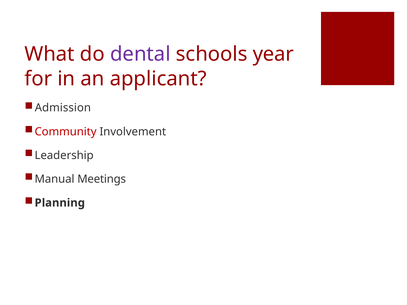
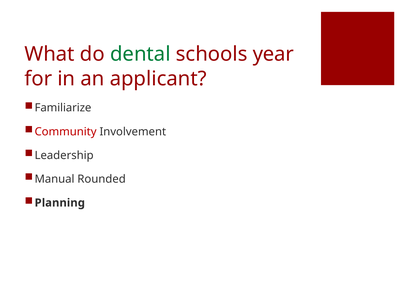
dental colour: purple -> green (140, 54)
Admission: Admission -> Familiarize (63, 108)
Meetings: Meetings -> Rounded (102, 179)
